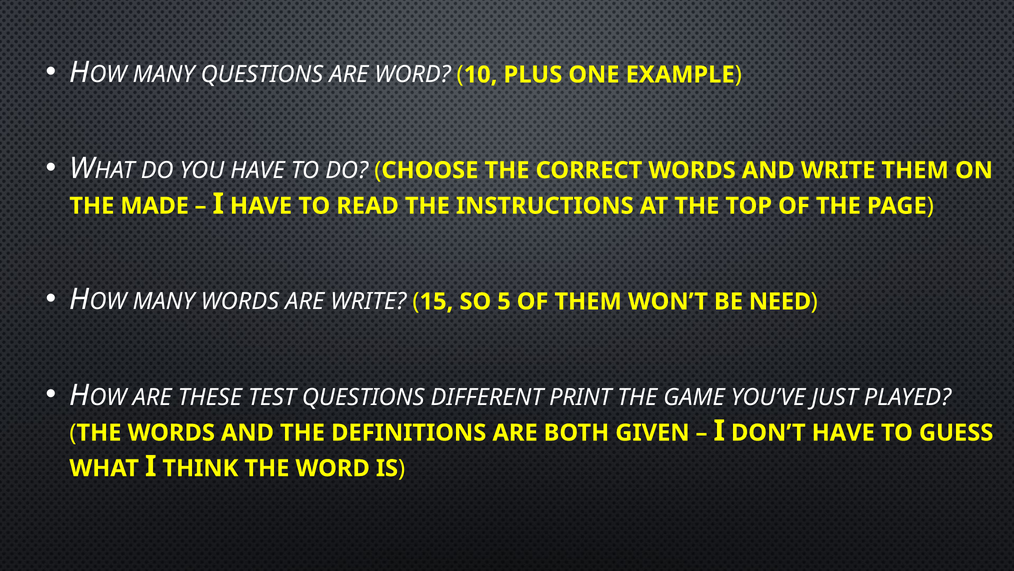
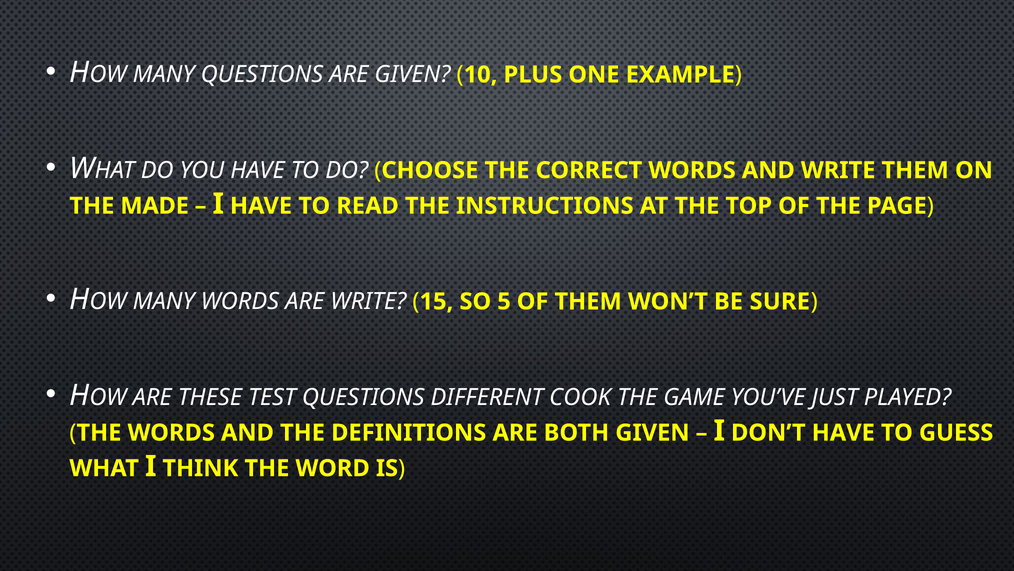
ARE WORD: WORD -> GIVEN (412, 75)
NEED: NEED -> SURE (780, 301)
PRINT: PRINT -> COOK (580, 397)
